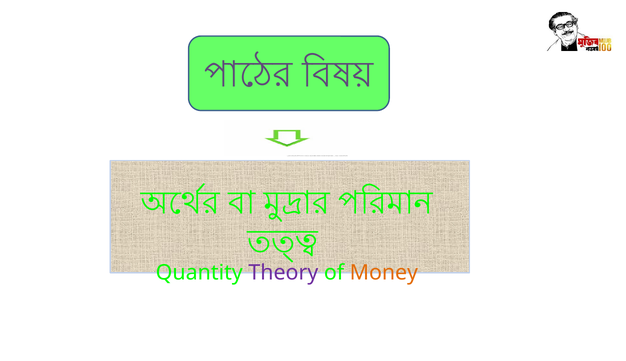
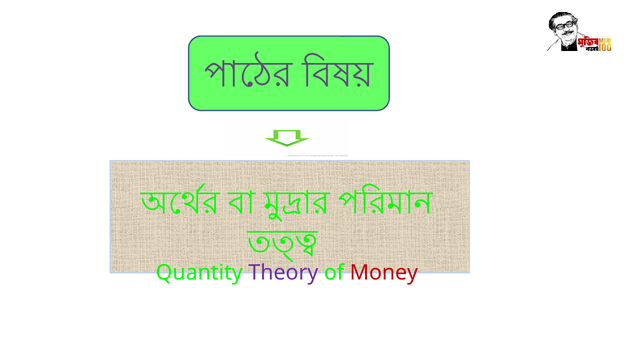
Money colour: orange -> red (384, 273)
